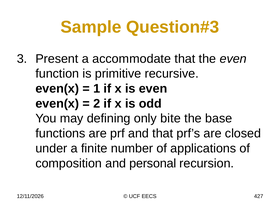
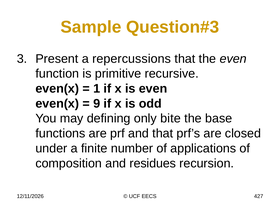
accommodate: accommodate -> repercussions (132, 59)
2: 2 -> 9 (97, 104)
personal: personal -> residues (153, 163)
